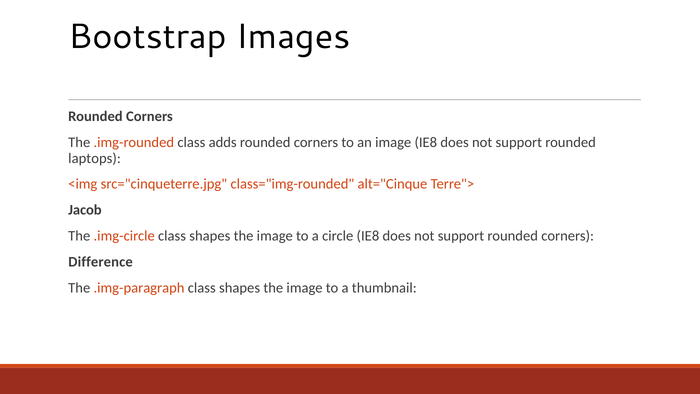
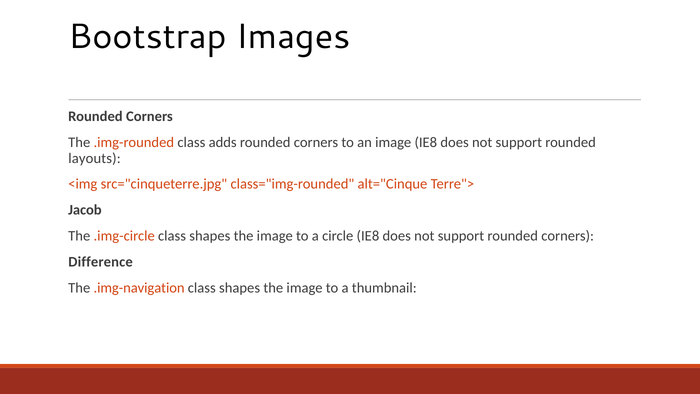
laptops: laptops -> layouts (94, 158)
.img-paragraph: .img-paragraph -> .img-navigation (139, 288)
